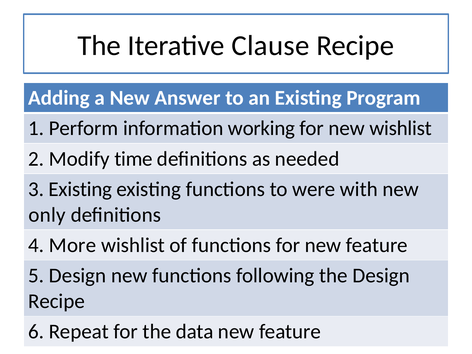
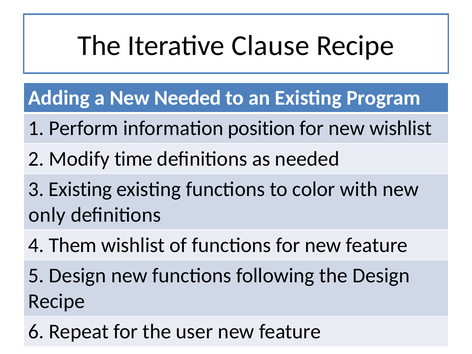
New Answer: Answer -> Needed (188, 98)
working: working -> position (262, 128)
were: were -> color (314, 189)
More: More -> Them (73, 245)
data: data -> user (194, 332)
